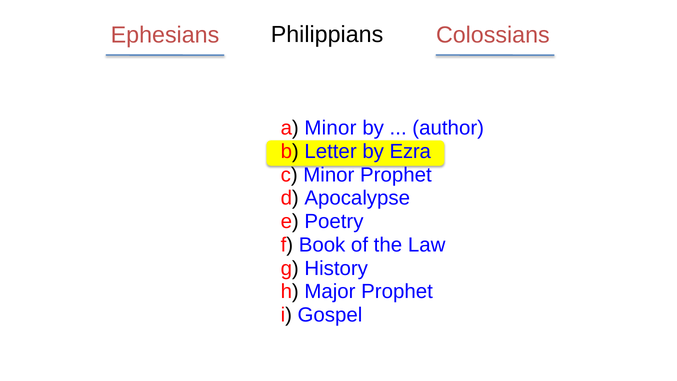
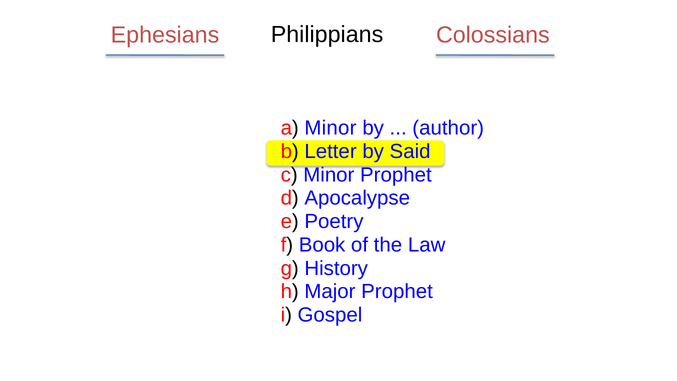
Ezra: Ezra -> Said (410, 151)
